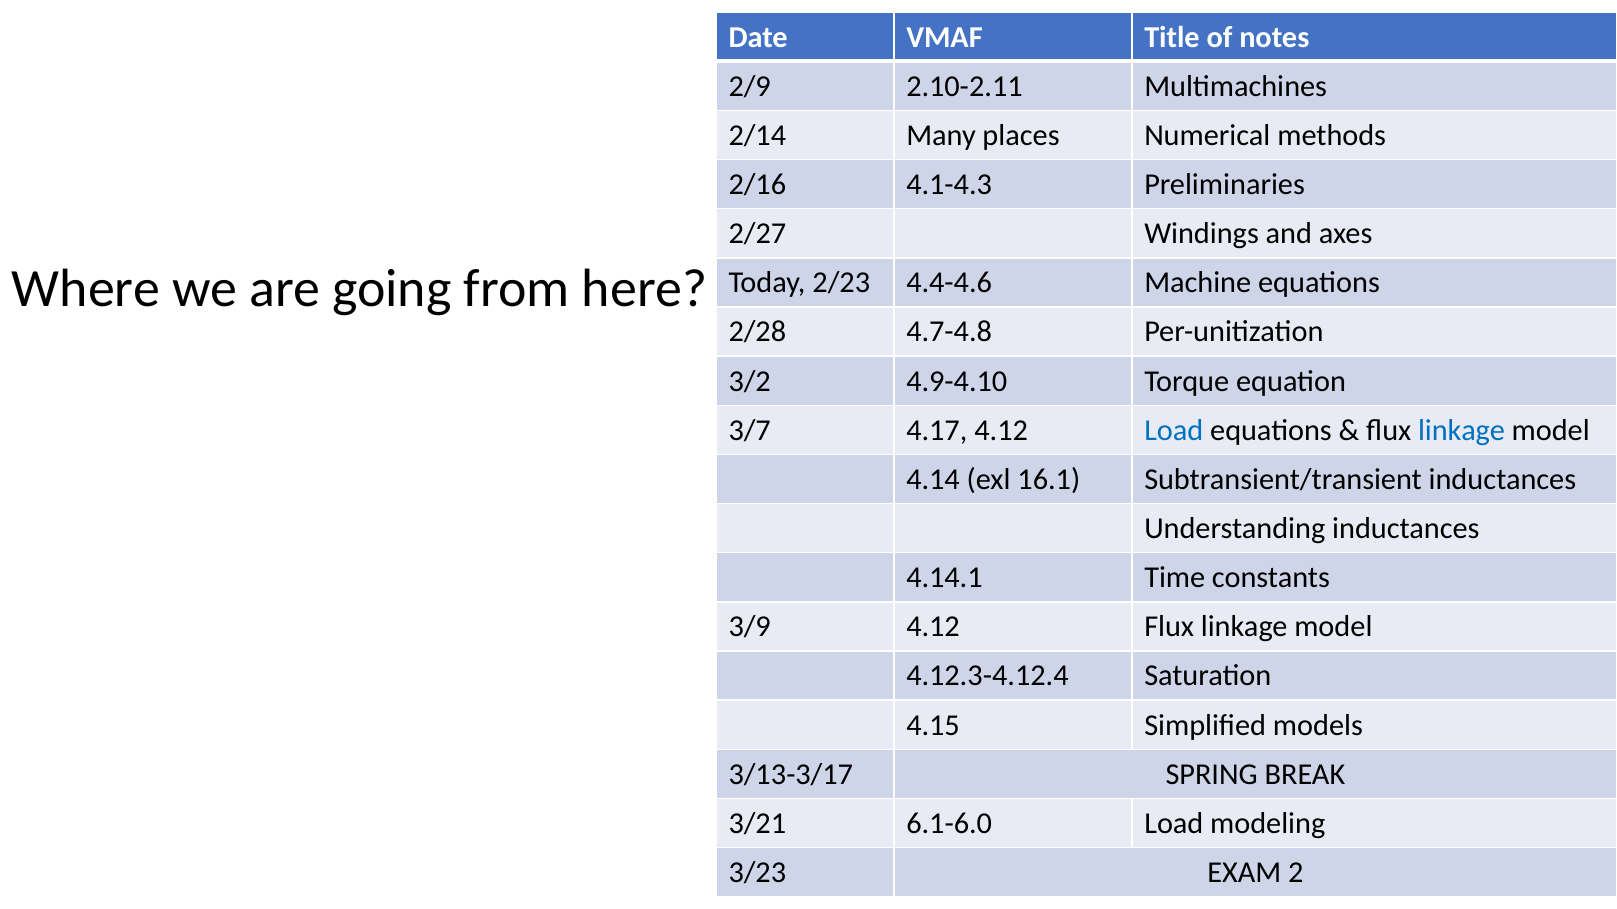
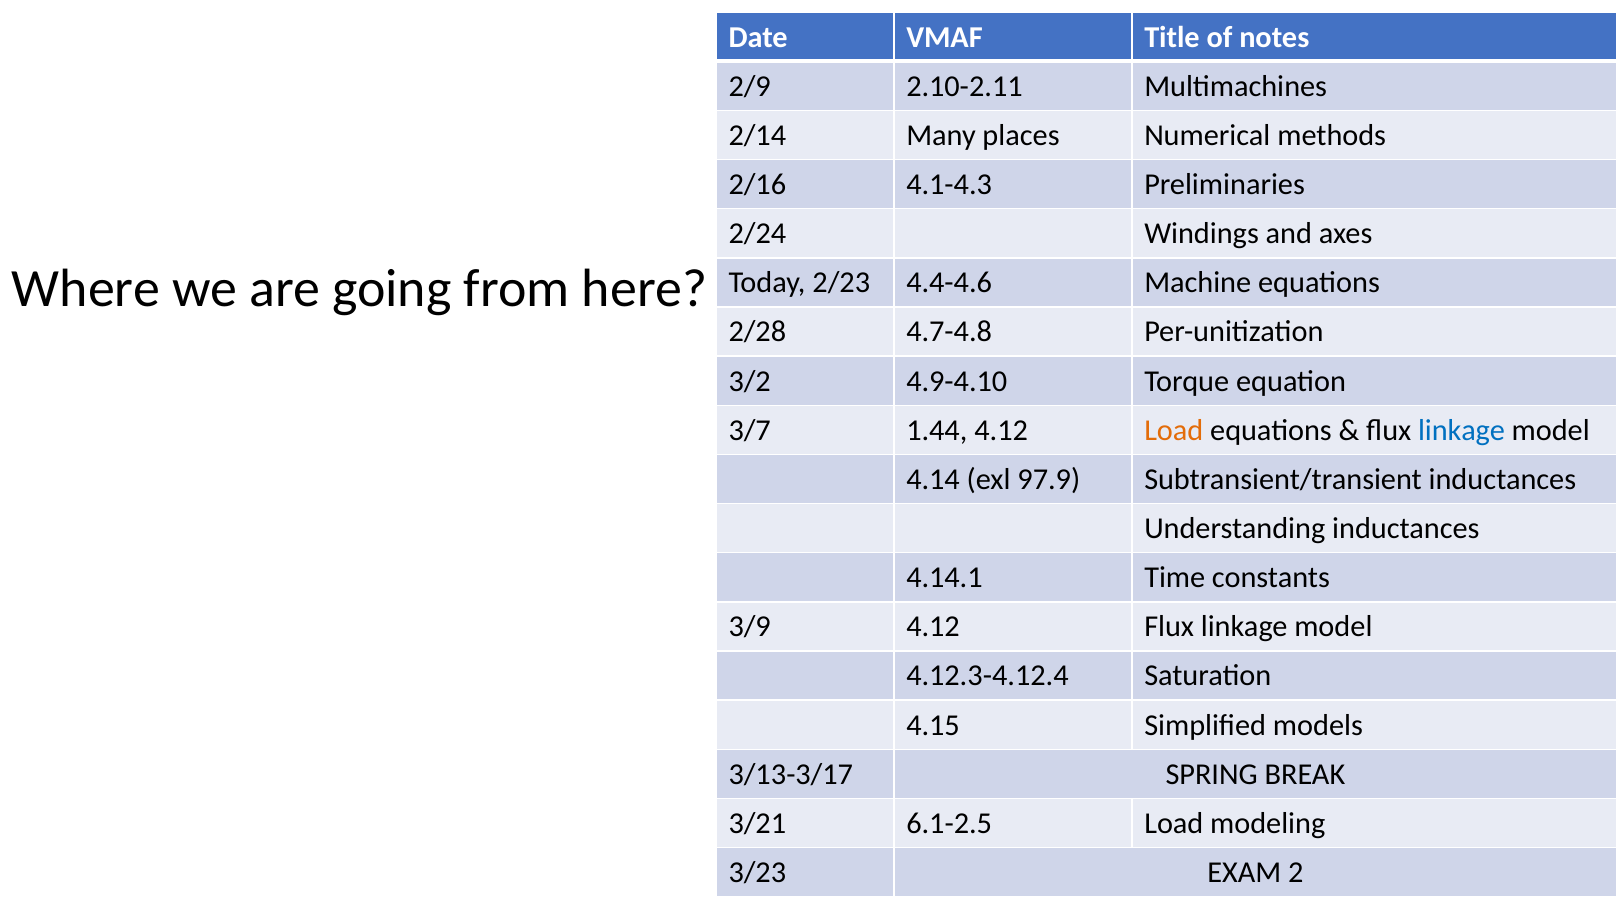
2/27: 2/27 -> 2/24 (757, 234)
4.17: 4.17 -> 1.44 (937, 430)
Load colour: blue -> orange (1174, 430)
16.1: 16.1 -> 97.9 (1049, 480)
6.1-6.0: 6.1-6.0 -> 6.1-2.5 (949, 824)
